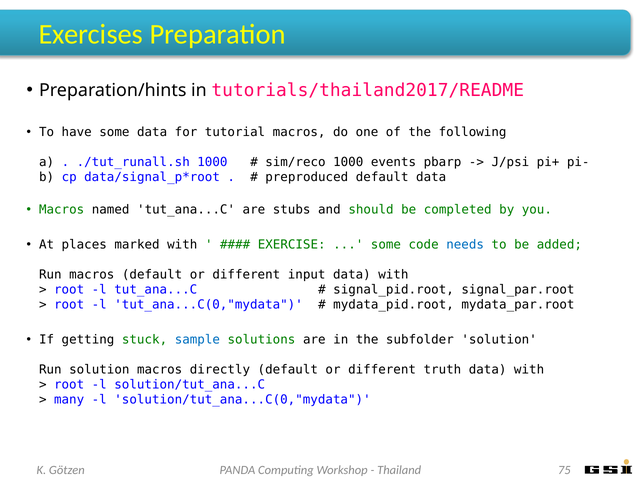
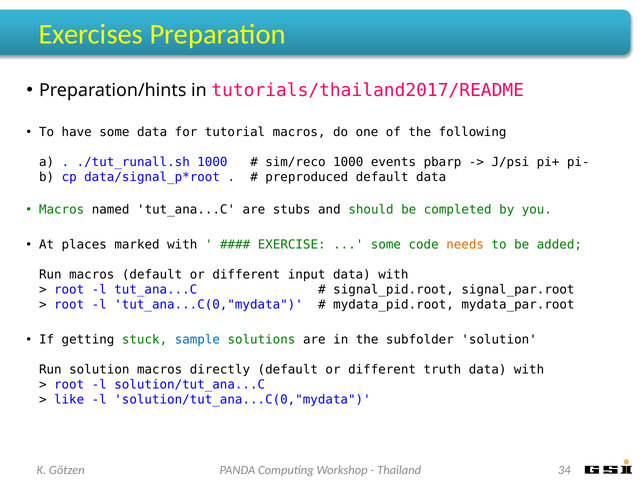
needs colour: blue -> orange (465, 245)
many: many -> like (69, 400)
75: 75 -> 34 (564, 470)
